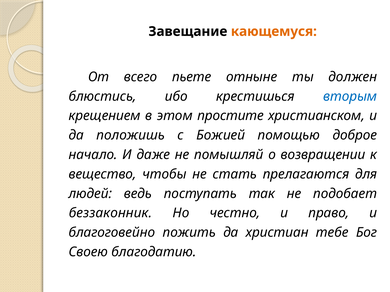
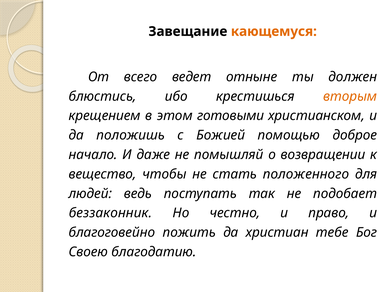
пьете: пьете -> ведет (192, 77)
вторым colour: blue -> orange (350, 96)
простите: простите -> готовыми (231, 116)
прелагаются: прелагаются -> положенного (306, 174)
